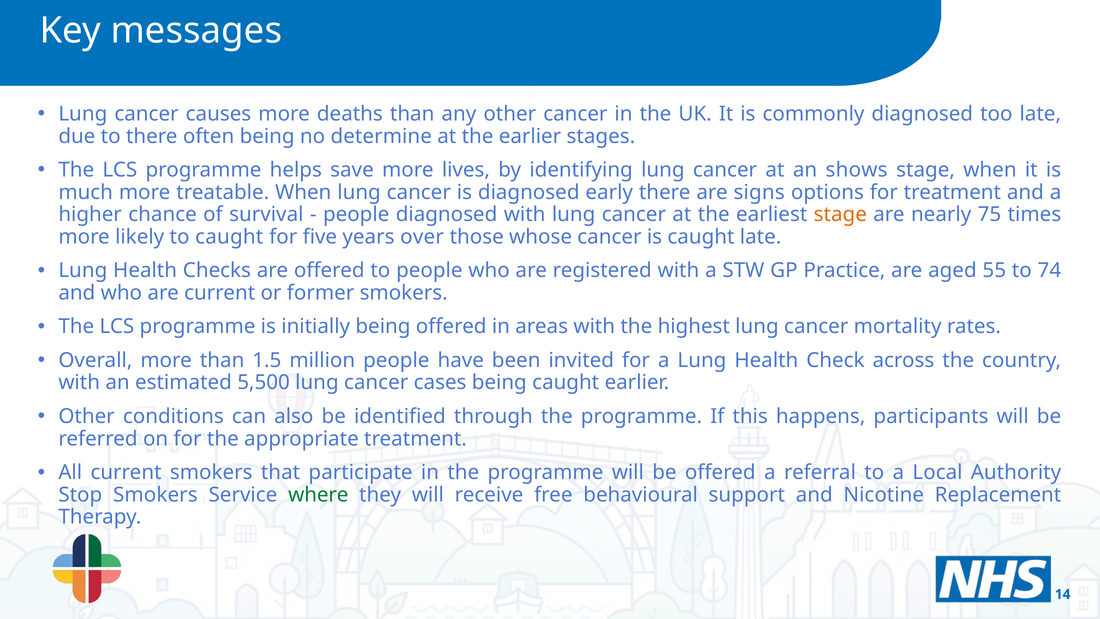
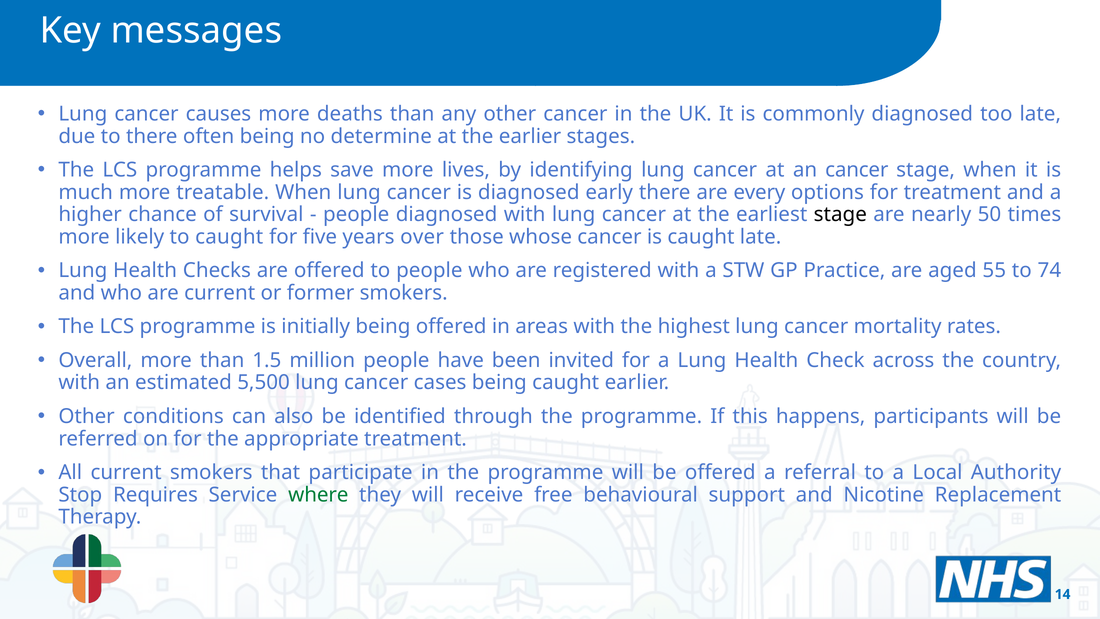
an shows: shows -> cancer (857, 170)
signs: signs -> every (759, 192)
stage colour: orange -> black (840, 214)
75: 75 -> 50 (989, 214)
Stop Smokers: Smokers -> Requires (155, 495)
